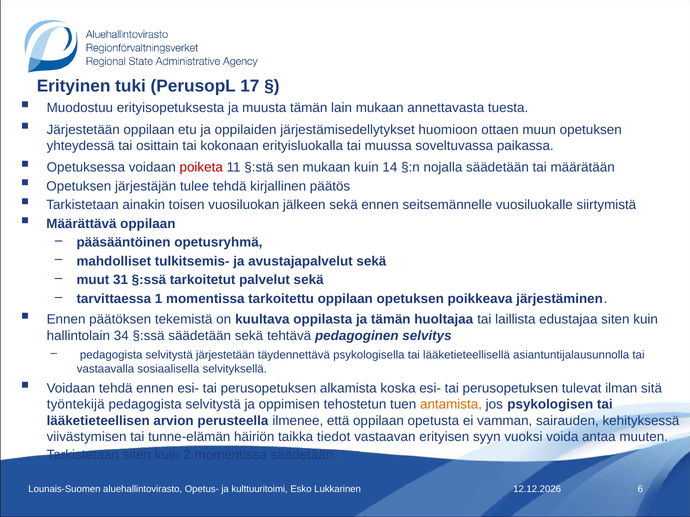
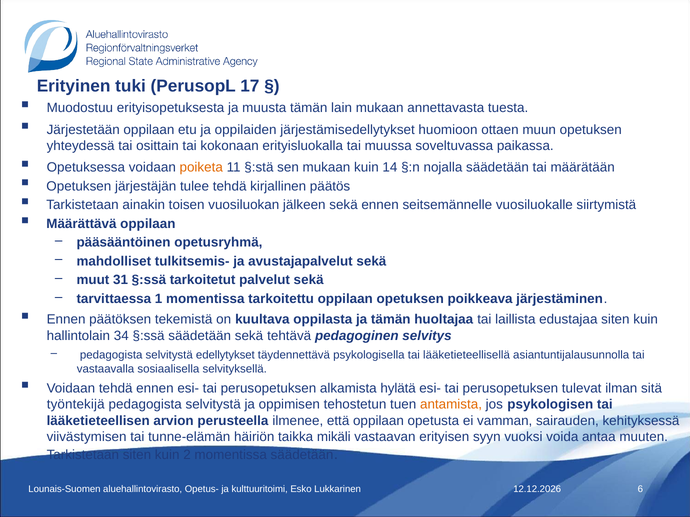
poiketa colour: red -> orange (201, 168)
selvitystä järjestetään: järjestetään -> edellytykset (225, 355)
koska: koska -> hylätä (398, 389)
tiedot: tiedot -> mikäli (334, 437)
